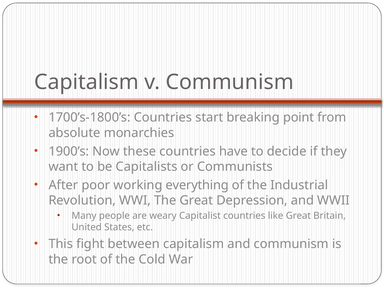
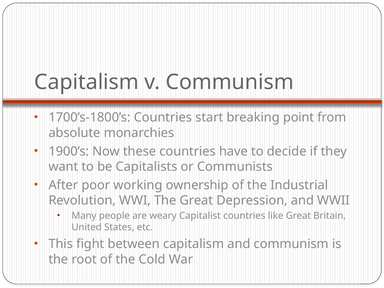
everything: everything -> ownership (197, 185)
